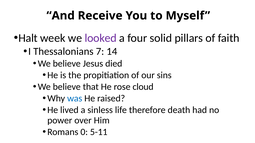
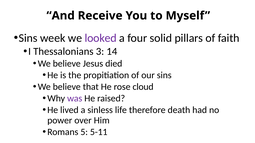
Halt: Halt -> Sins (28, 38)
7: 7 -> 3 (100, 51)
was colour: blue -> purple (75, 99)
0: 0 -> 5 (84, 132)
